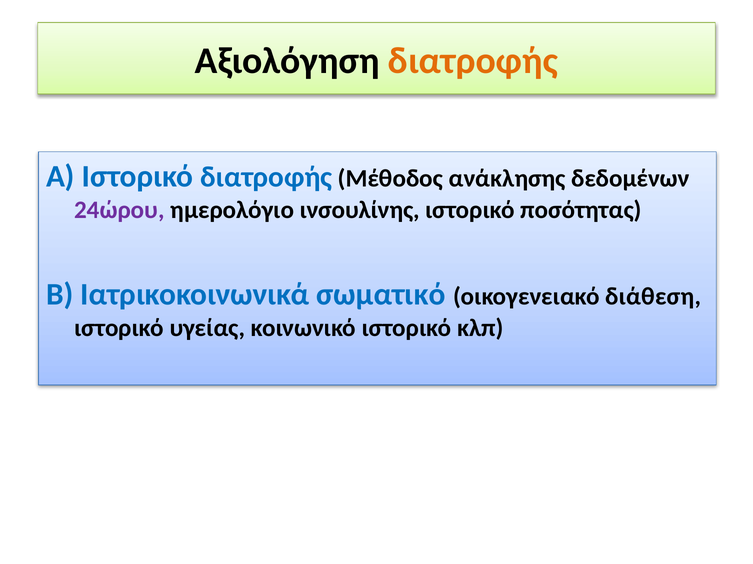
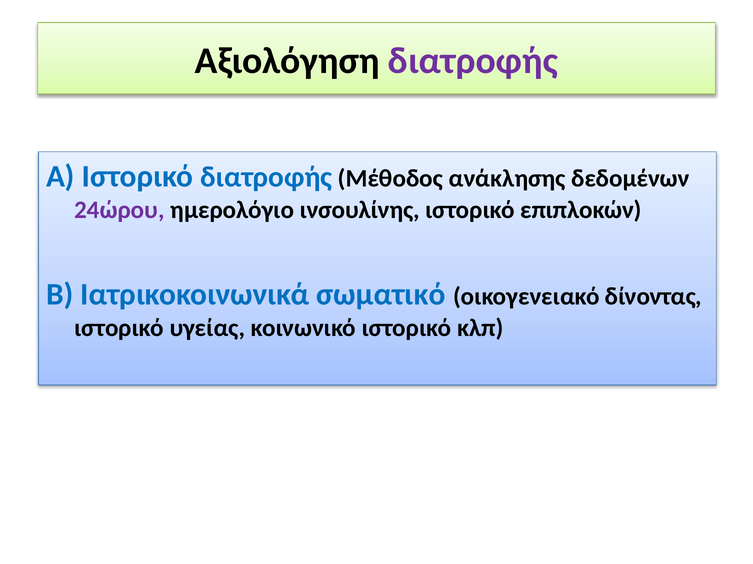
διατροφής colour: orange -> purple (473, 61)
ποσότητας: ποσότητας -> επιπλοκών (581, 210)
διάθεση: διάθεση -> δίνοντας (653, 297)
